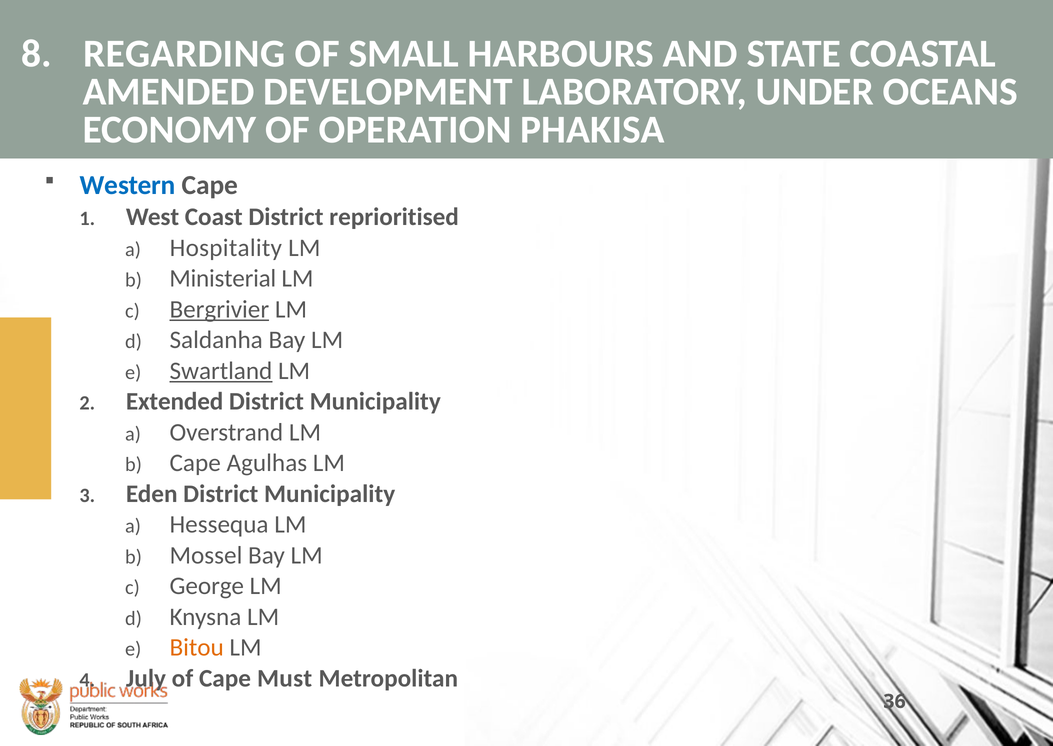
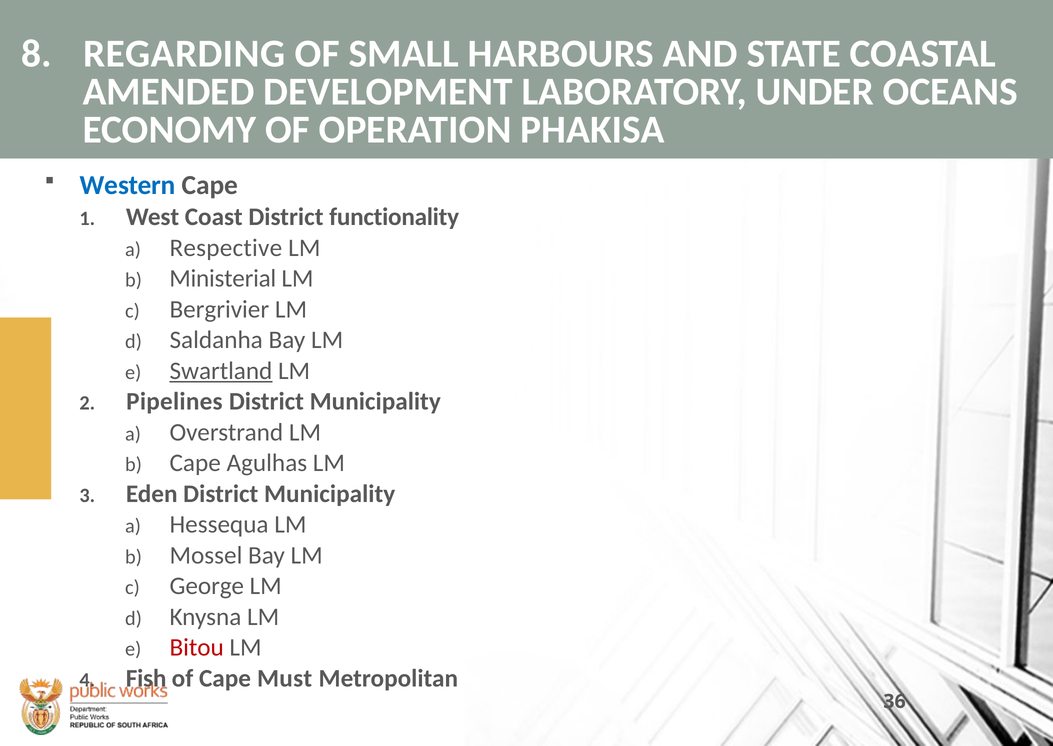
reprioritised: reprioritised -> functionality (394, 217)
Hospitality: Hospitality -> Respective (226, 248)
Bergrivier underline: present -> none (219, 309)
Extended: Extended -> Pipelines (174, 402)
Bitou colour: orange -> red (197, 648)
July: July -> Fish (146, 679)
